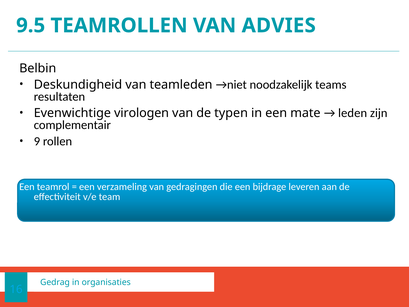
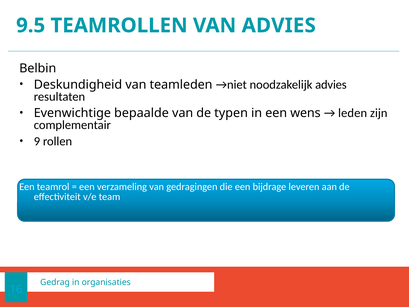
noodzakelijk teams: teams -> advies (331, 85)
virologen: virologen -> bepaalde (141, 113)
mate: mate -> wens (305, 113)
